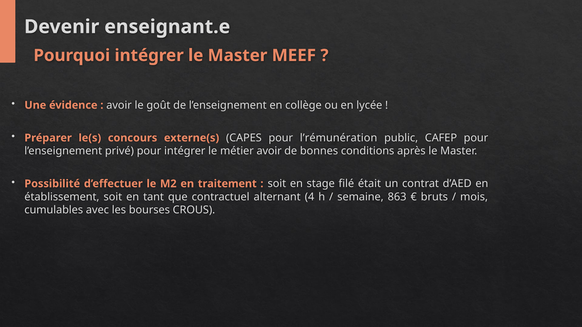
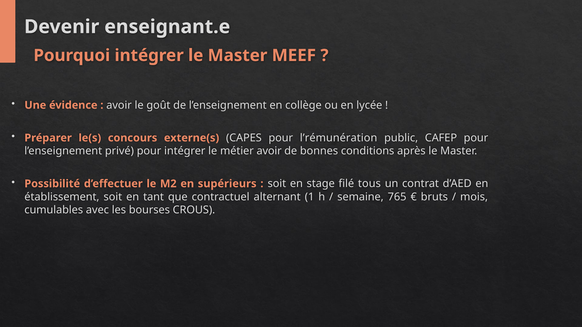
traitement: traitement -> supérieurs (227, 184)
était: était -> tous (369, 184)
4: 4 -> 1 (310, 197)
863: 863 -> 765 (397, 197)
